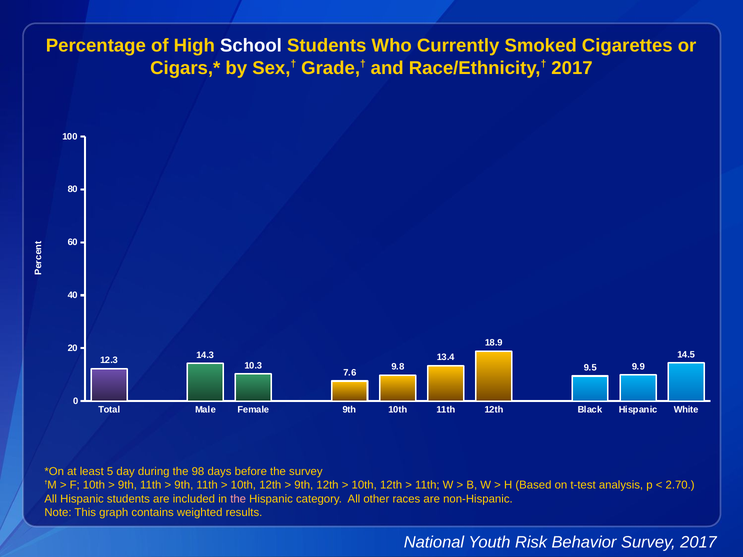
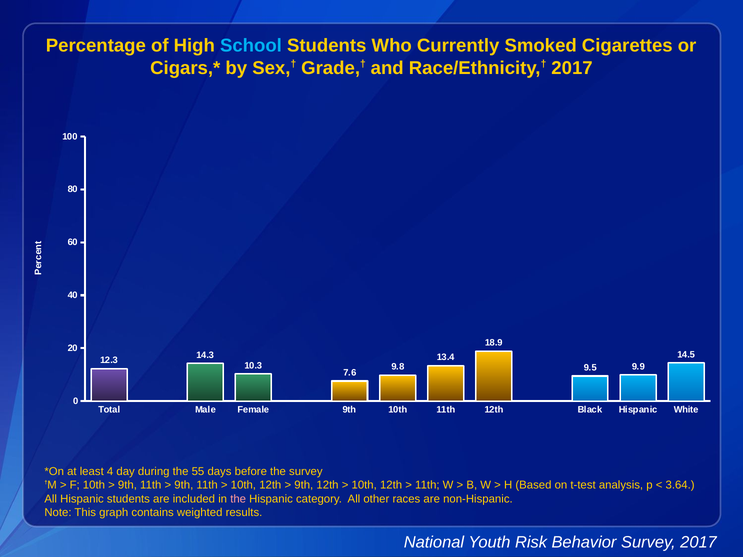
School colour: white -> light blue (251, 46)
5: 5 -> 4 (110, 472)
98: 98 -> 55 (198, 472)
2.70: 2.70 -> 3.64 (680, 485)
